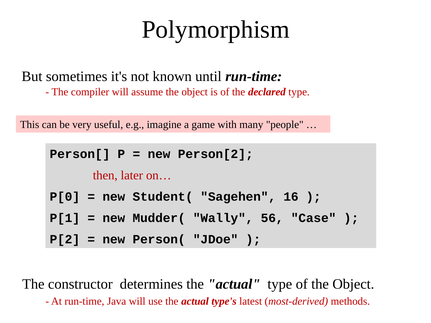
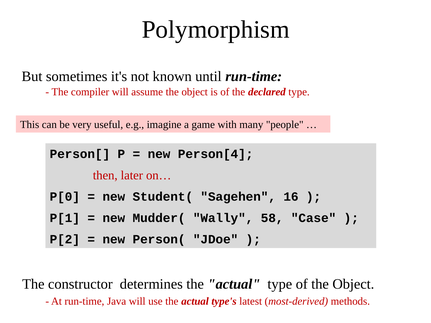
Person[2: Person[2 -> Person[4 (216, 154)
56: 56 -> 58 (272, 218)
